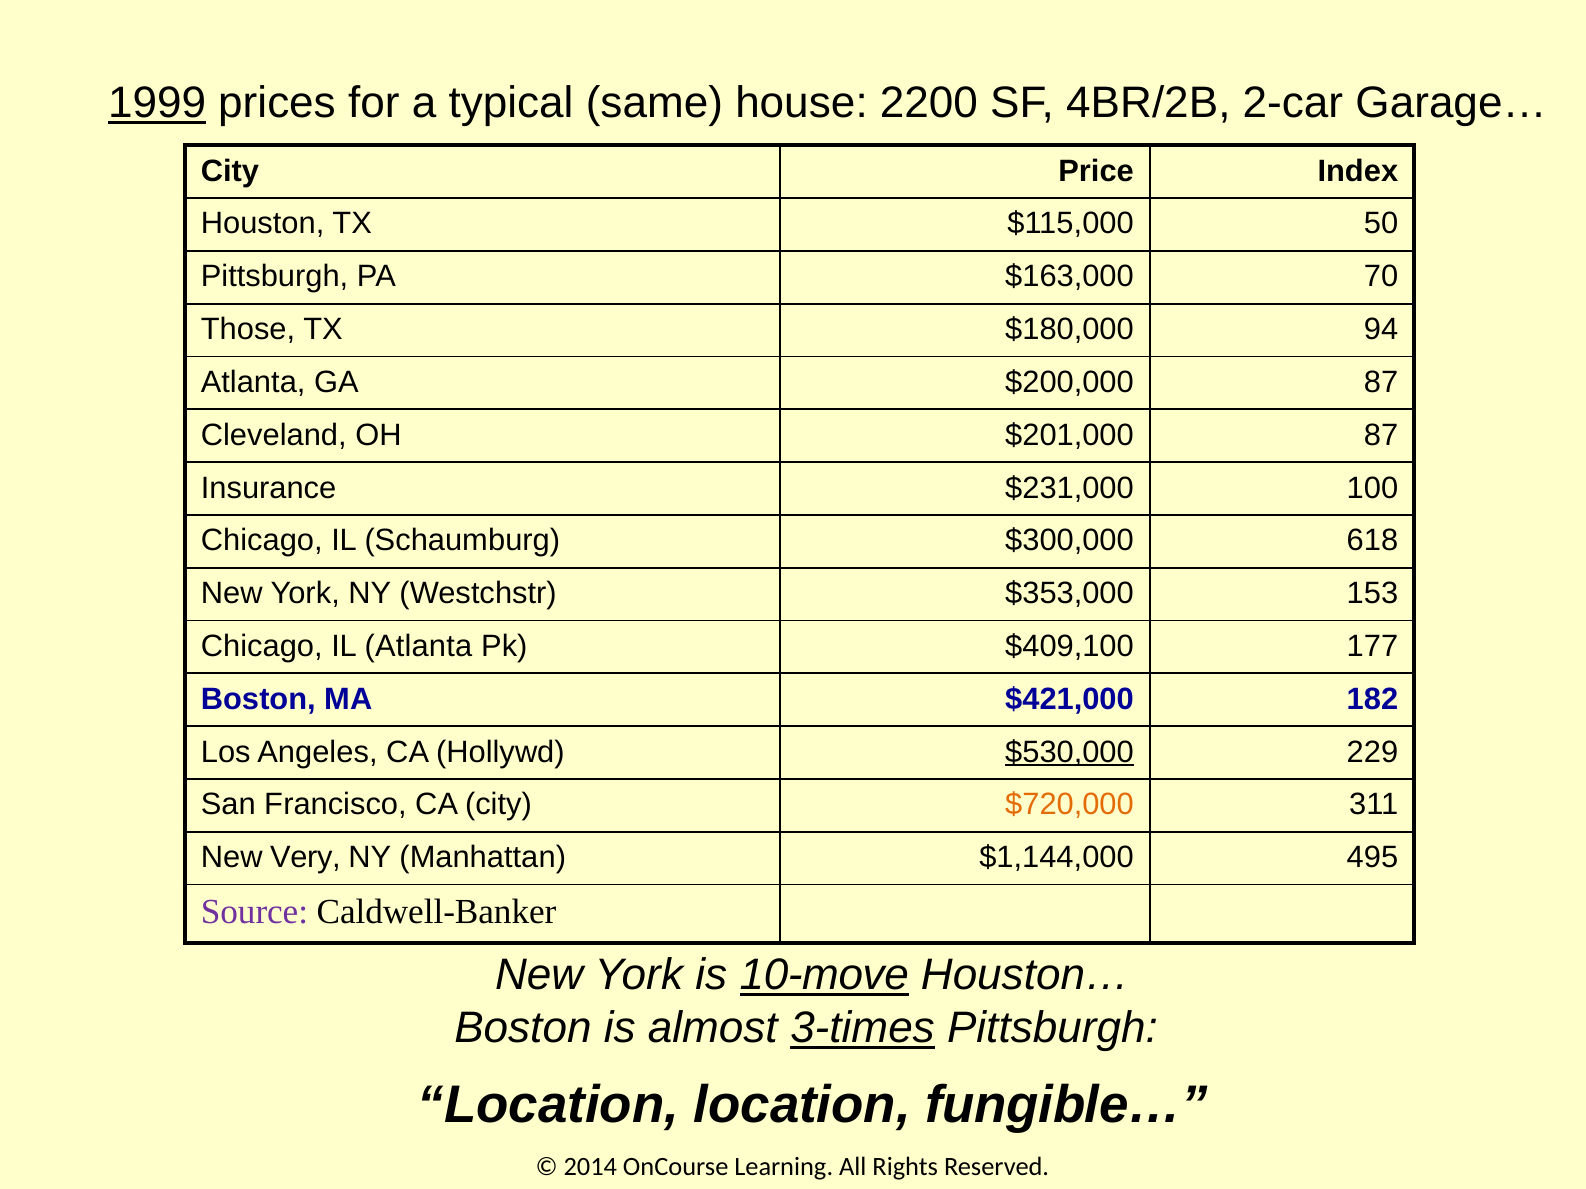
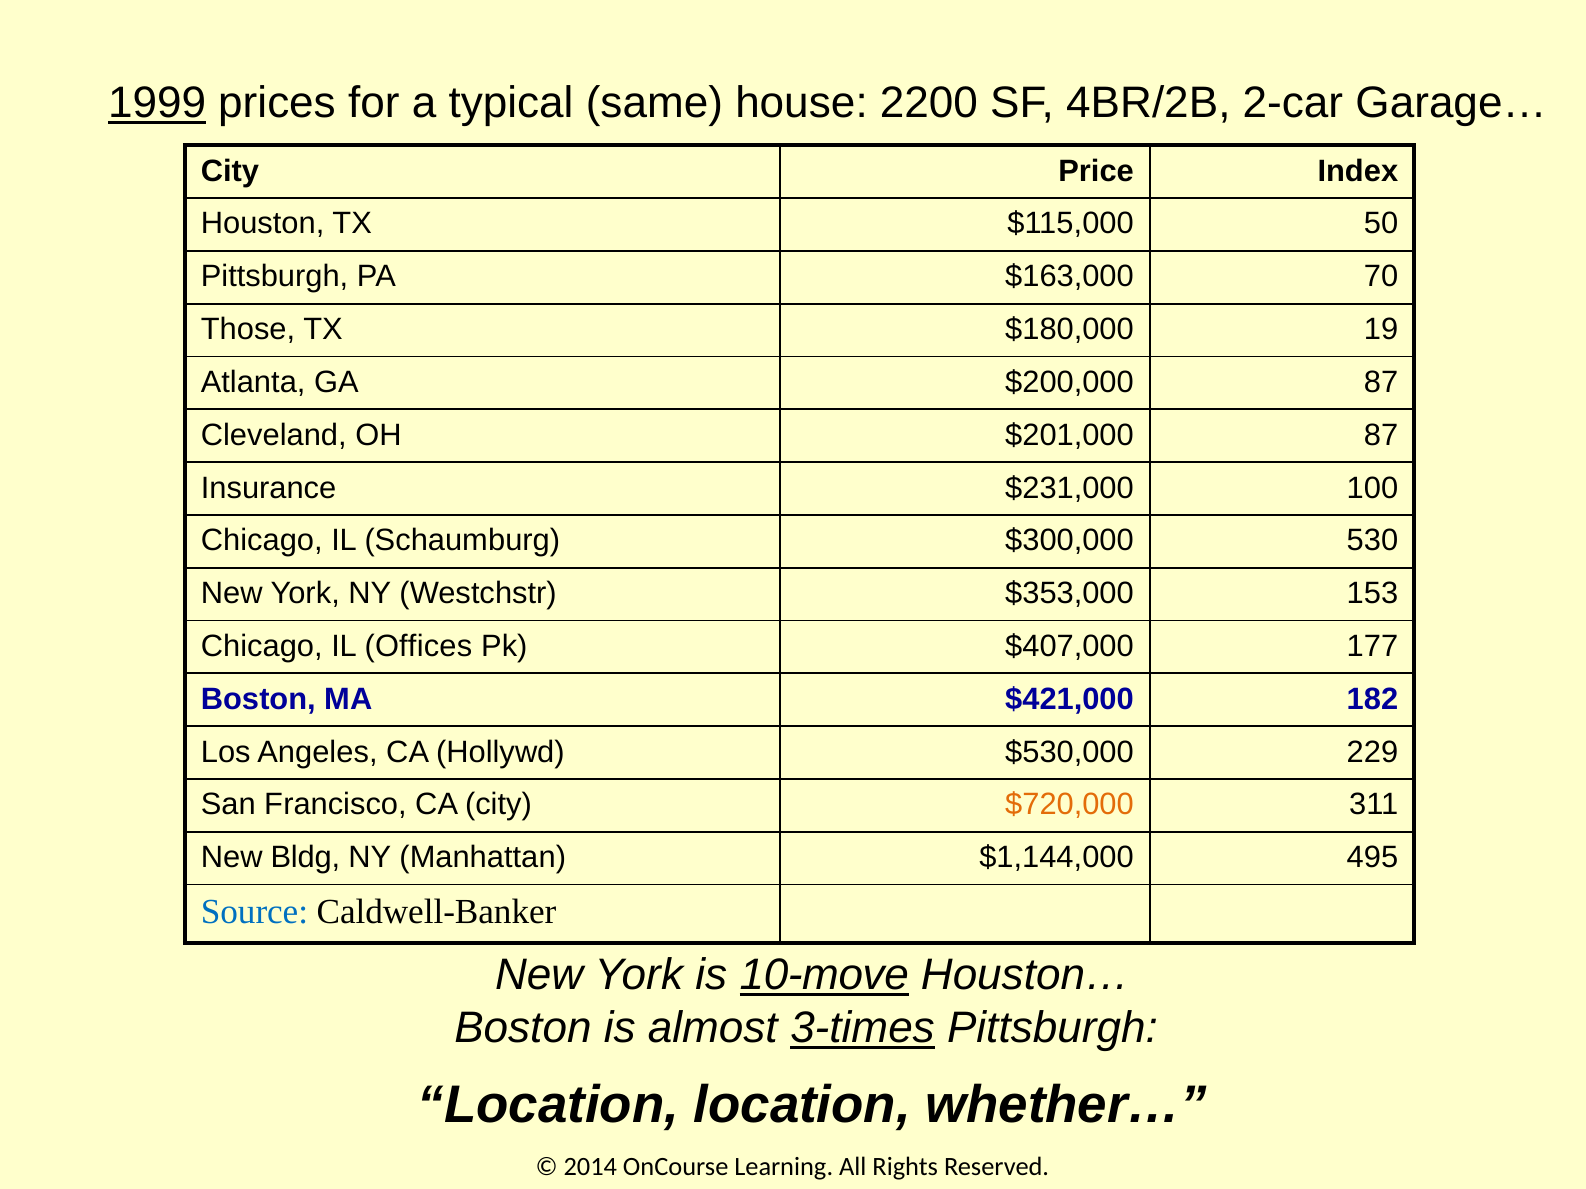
94: 94 -> 19 (1381, 330)
618: 618 -> 530 (1372, 541)
IL Atlanta: Atlanta -> Offices (418, 647)
$409,100: $409,100 -> $407,000 (1070, 647)
$530,000 underline: present -> none (1070, 752)
Very: Very -> Bldg (305, 858)
Source colour: purple -> blue (254, 913)
fungible…: fungible… -> whether… (1066, 1106)
